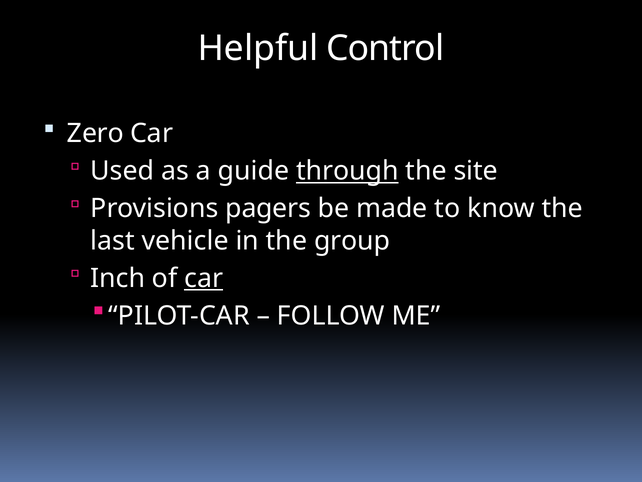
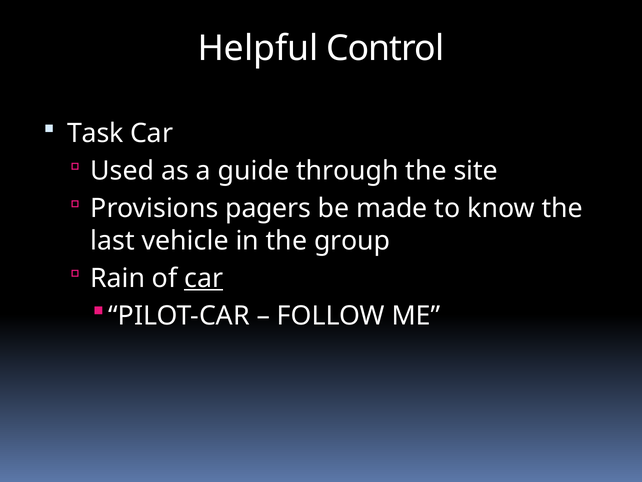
Zero: Zero -> Task (95, 133)
through underline: present -> none (347, 171)
Inch: Inch -> Rain (118, 278)
